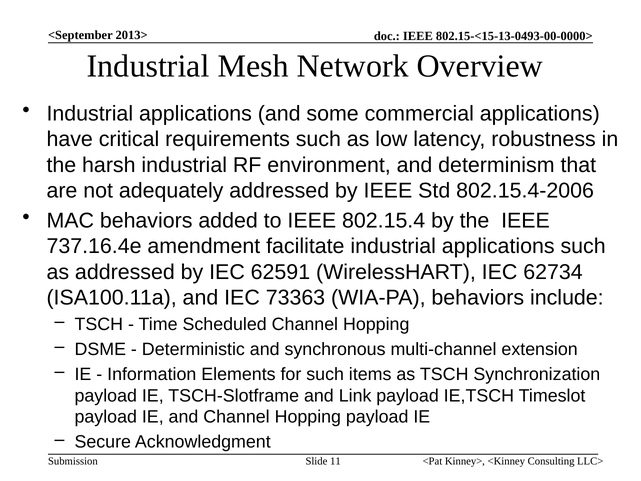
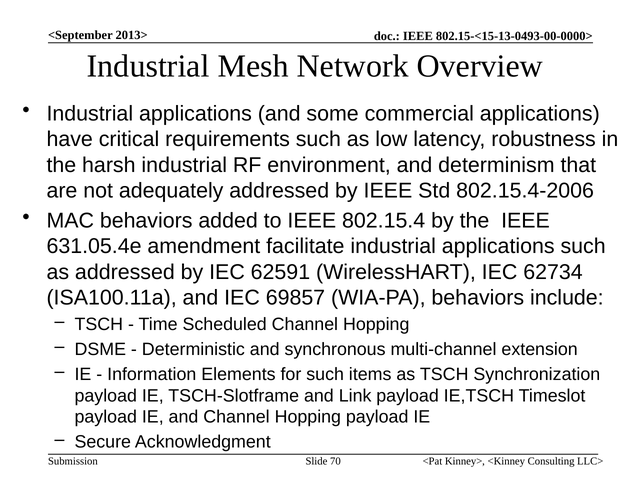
737.16.4e: 737.16.4e -> 631.05.4e (94, 246)
73363: 73363 -> 69857 (295, 297)
11: 11 -> 70 (335, 461)
